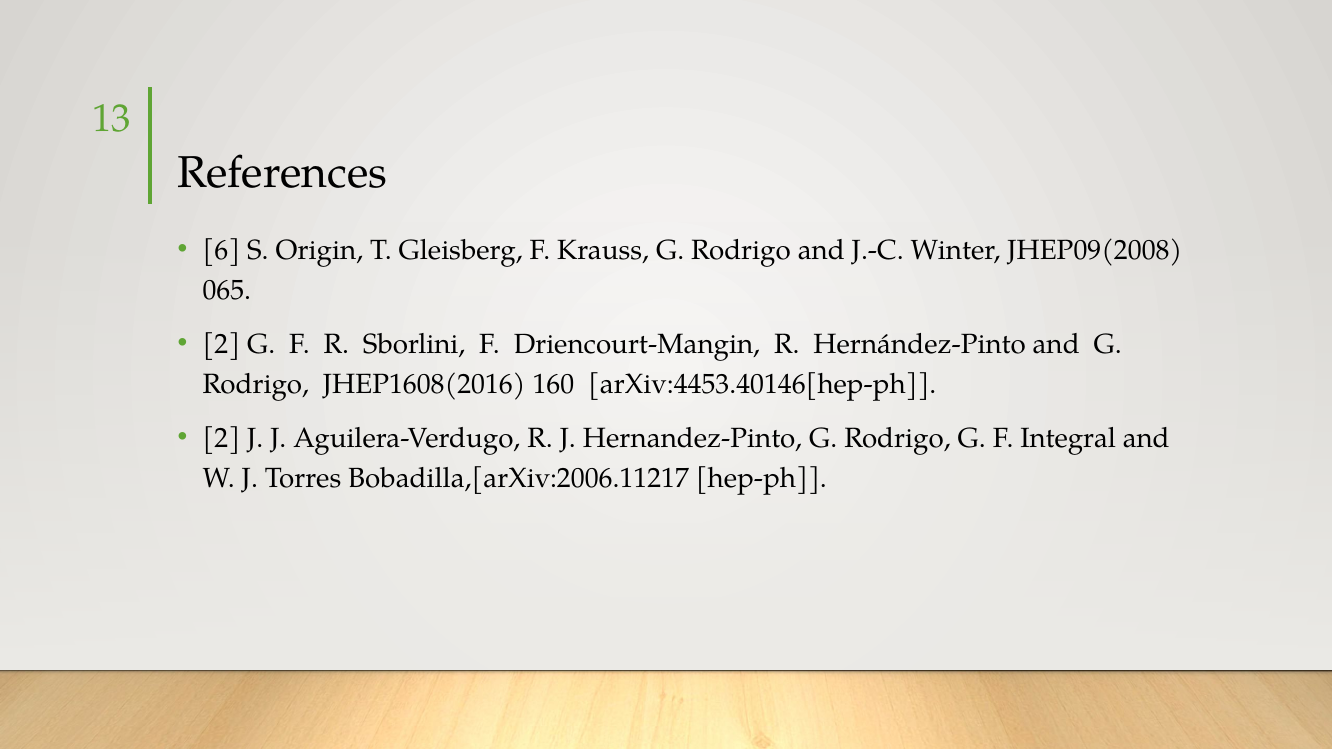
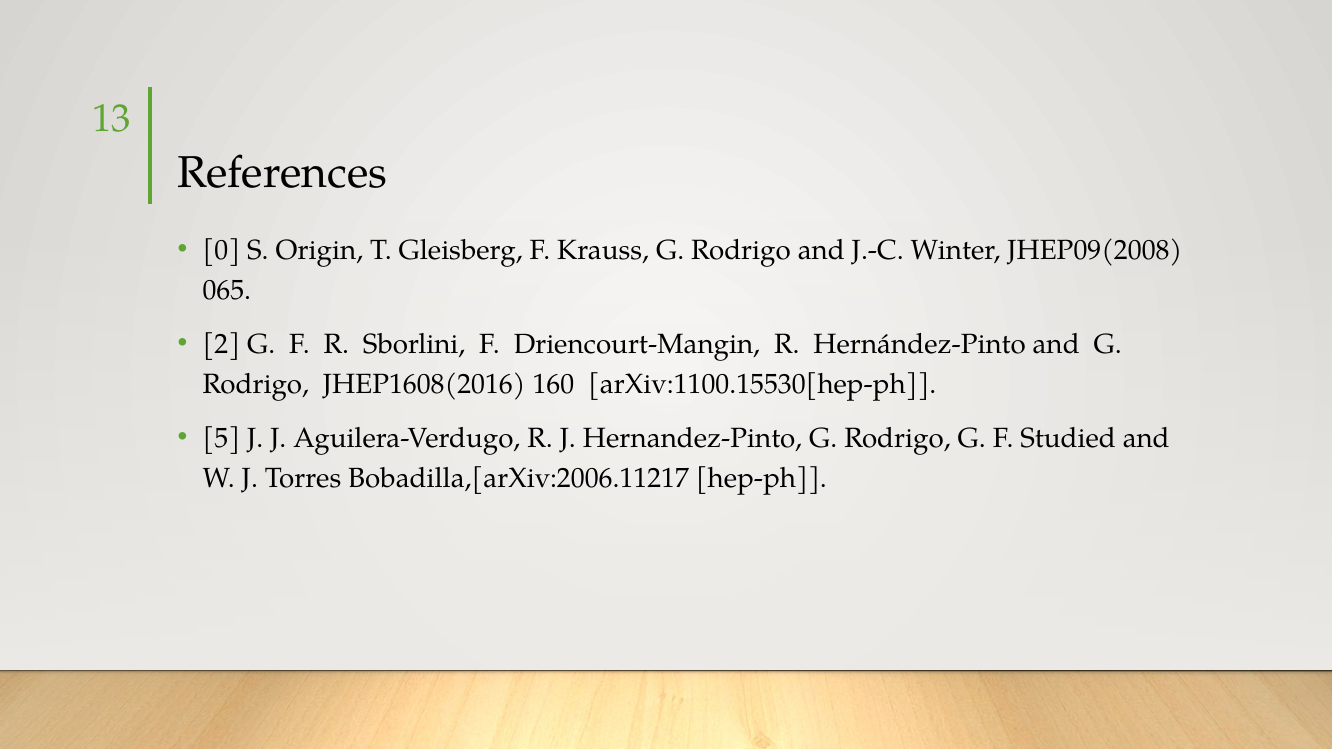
6: 6 -> 0 (221, 250)
arXiv:4453.40146[hep-ph: arXiv:4453.40146[hep-ph -> arXiv:1100.15530[hep-ph (762, 384)
2: 2 -> 5 (221, 438)
Integral: Integral -> Studied (1068, 438)
